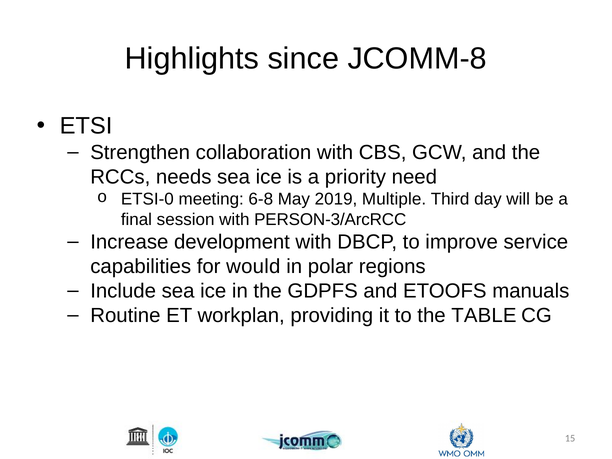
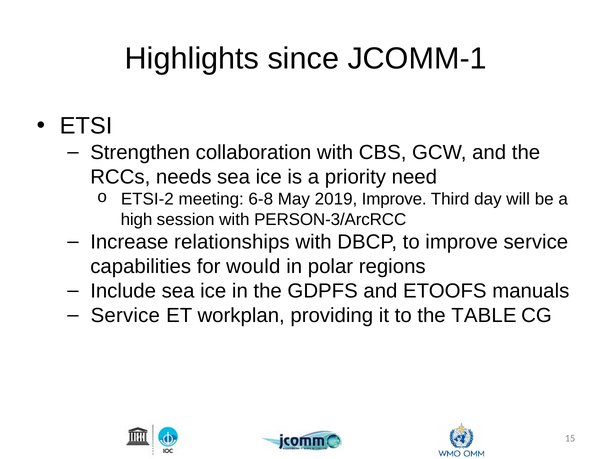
JCOMM-8: JCOMM-8 -> JCOMM-1 (417, 59)
ETSI-0: ETSI-0 -> ETSI-2 (147, 199)
2019 Multiple: Multiple -> Improve (394, 199)
final: final -> high (137, 220)
development: development -> relationships (232, 242)
Routine: Routine -> Service (125, 316)
